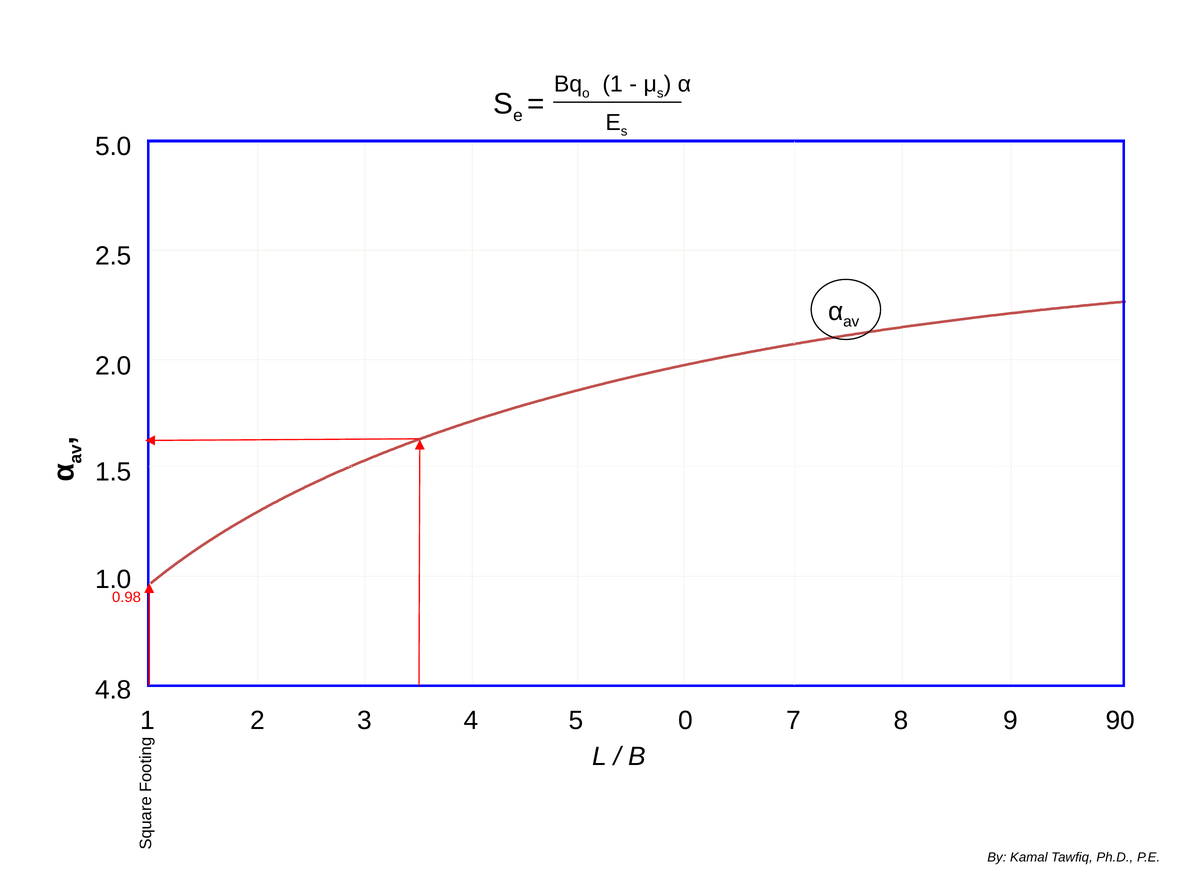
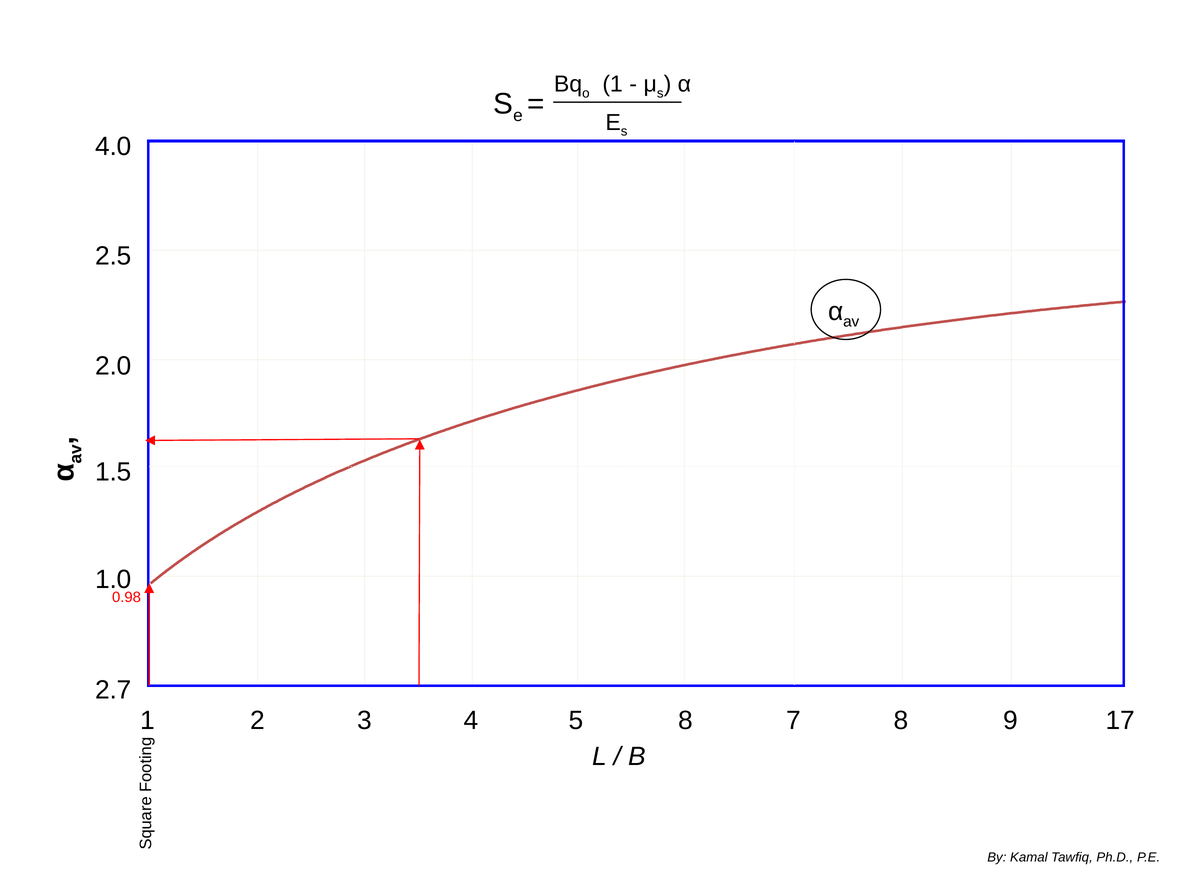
5.0: 5.0 -> 4.0 (113, 147)
4.8: 4.8 -> 2.7 (113, 690)
5 0: 0 -> 8 (685, 720)
90: 90 -> 17 (1120, 720)
